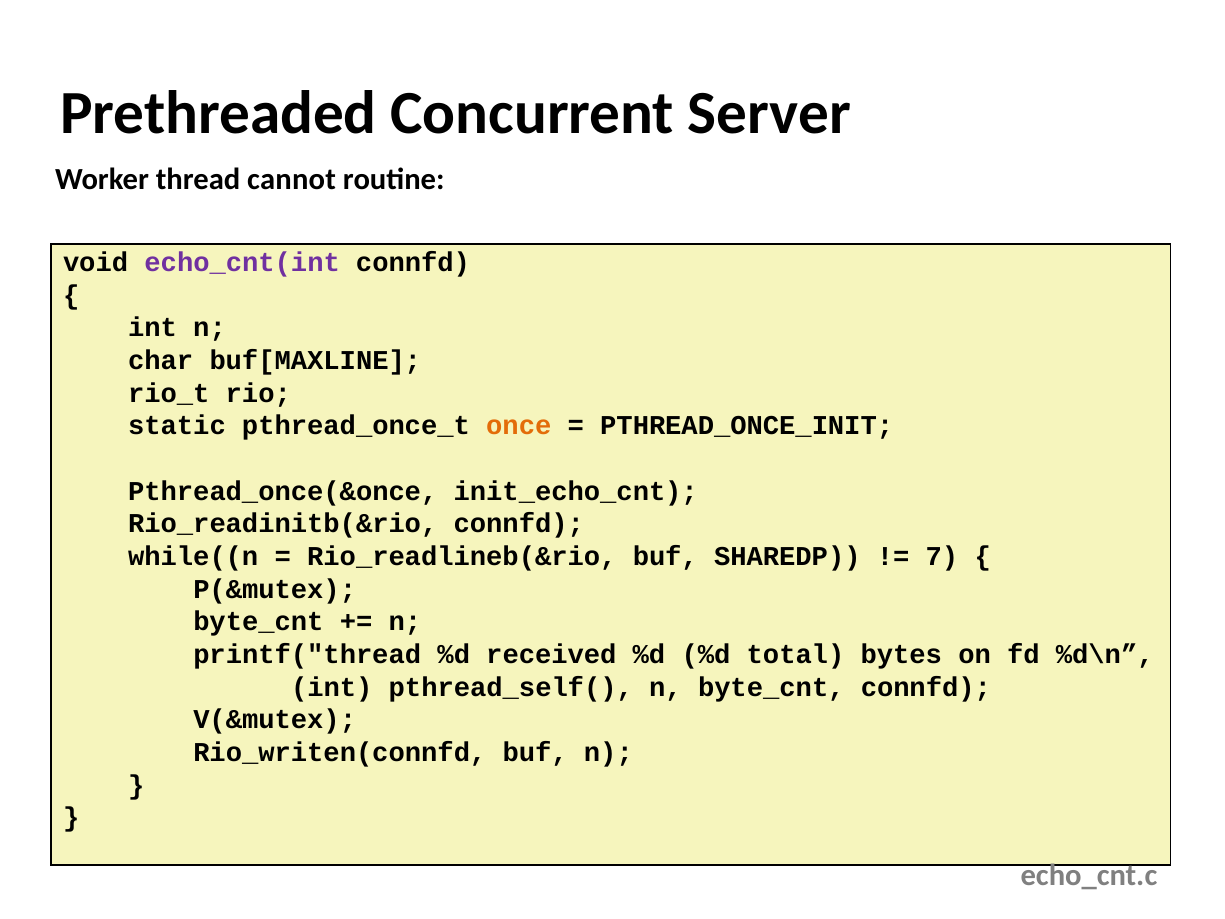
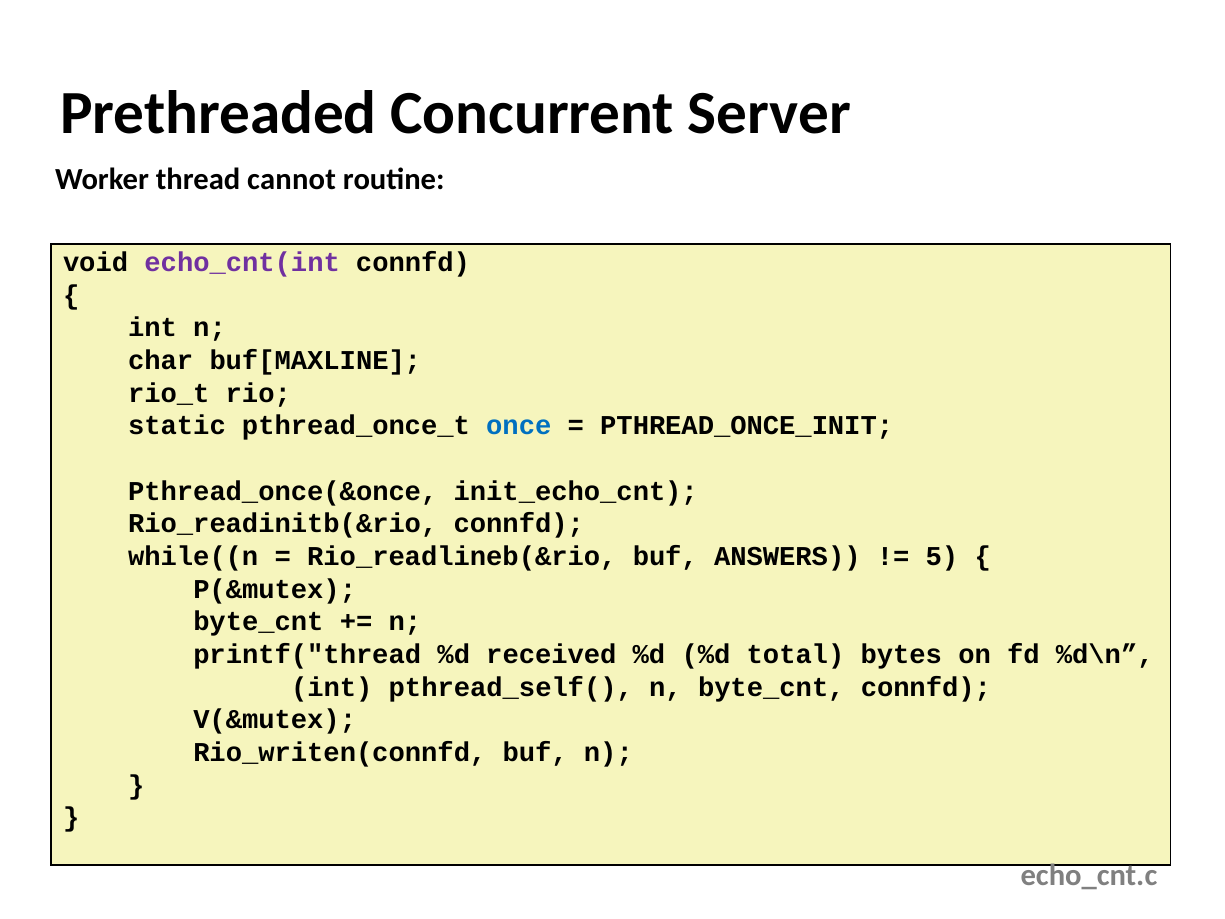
once colour: orange -> blue (519, 426)
SHAREDP: SHAREDP -> ANSWERS (787, 556)
7: 7 -> 5 (942, 556)
